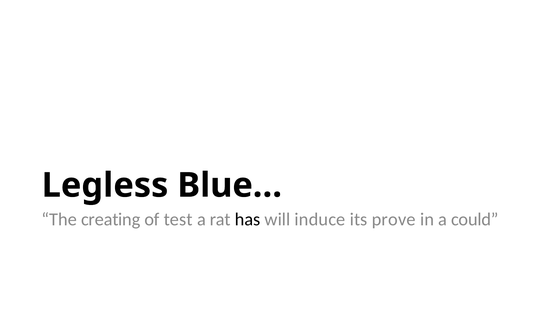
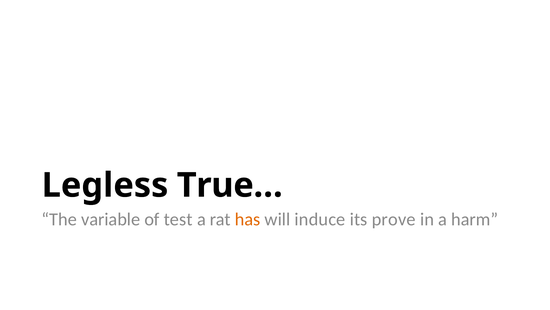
Blue…: Blue… -> True… (230, 185)
creating: creating -> variable (111, 219)
has colour: black -> orange (248, 219)
could: could -> harm (475, 219)
